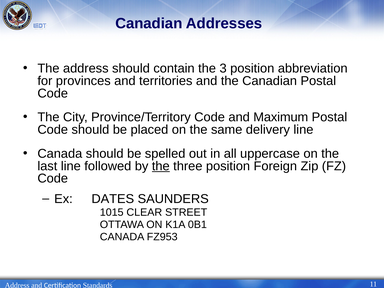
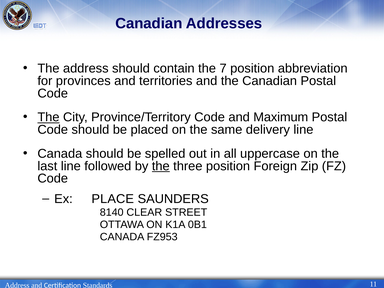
3: 3 -> 7 (223, 68)
The underline: none -> present (48, 117)
DATES: DATES -> PLACE (113, 199)
1015: 1015 -> 8140 (112, 212)
